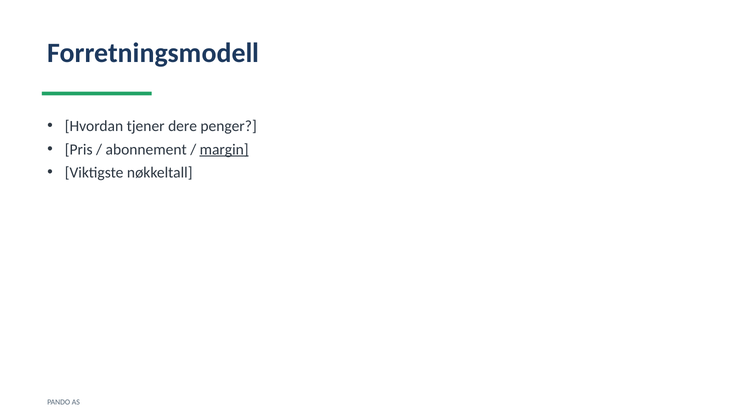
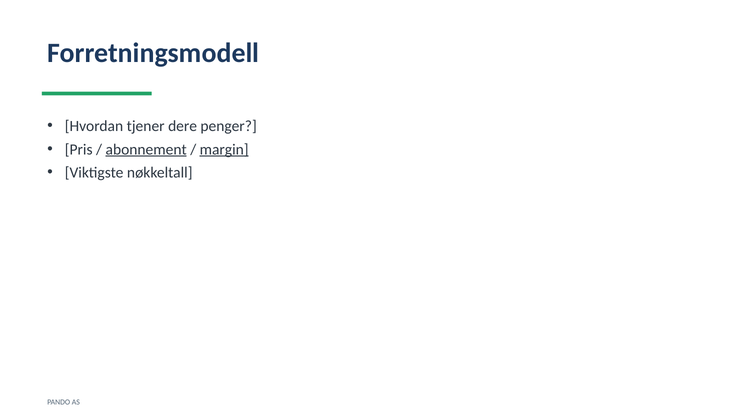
abonnement underline: none -> present (146, 149)
